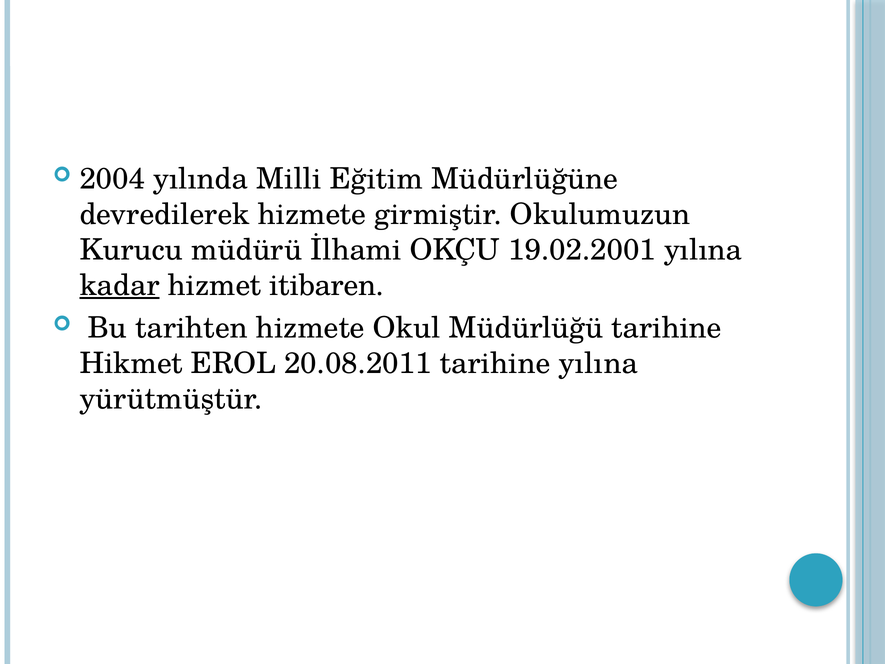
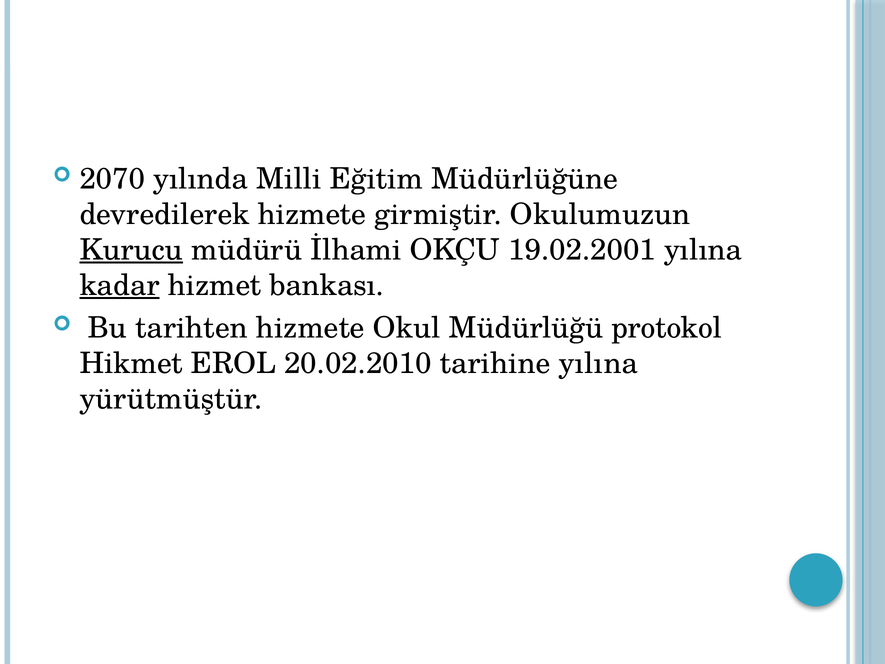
2004: 2004 -> 2070 (112, 179)
Kurucu underline: none -> present (131, 250)
itibaren: itibaren -> bankası (327, 285)
Müdürlüğü tarihine: tarihine -> protokol (667, 328)
20.08.2011: 20.08.2011 -> 20.02.2010 (358, 363)
